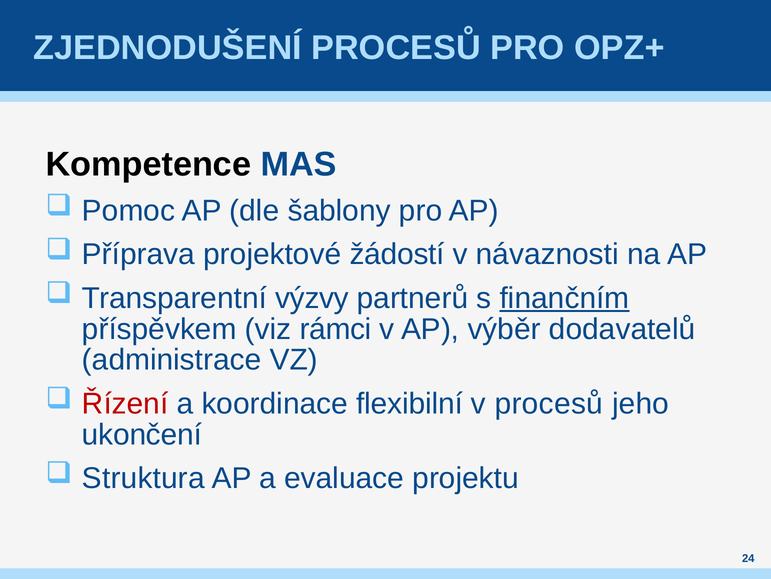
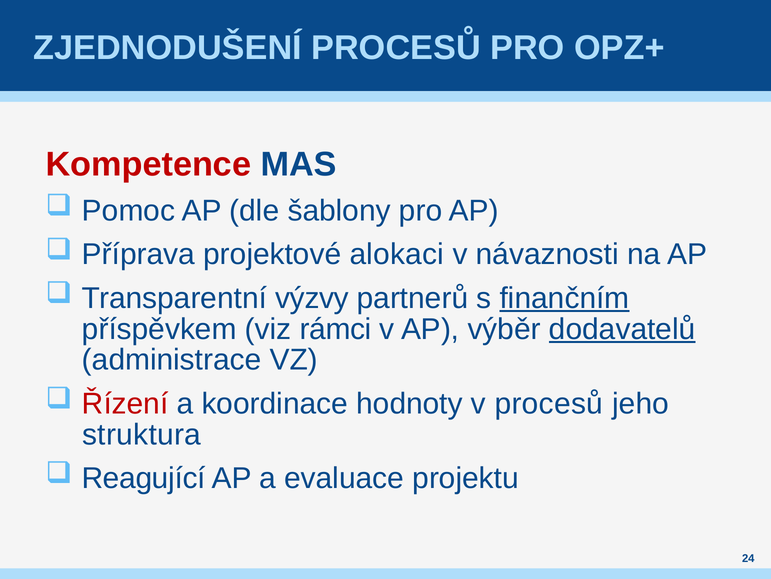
Kompetence colour: black -> red (148, 164)
žádostí: žádostí -> alokaci (397, 254)
dodavatelů underline: none -> present (622, 329)
flexibilní: flexibilní -> hodnoty (409, 403)
ukončení: ukončení -> struktura (142, 434)
Struktura: Struktura -> Reagující (144, 478)
